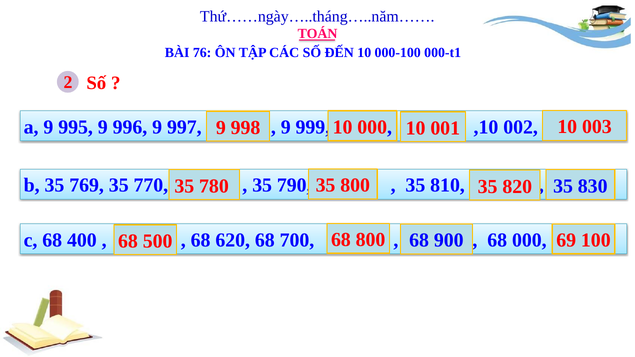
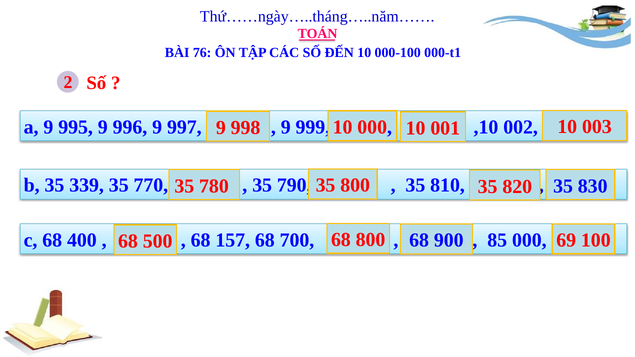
769: 769 -> 339 (87, 185)
620: 620 -> 157 (233, 240)
68: 68 -> 85 (497, 240)
